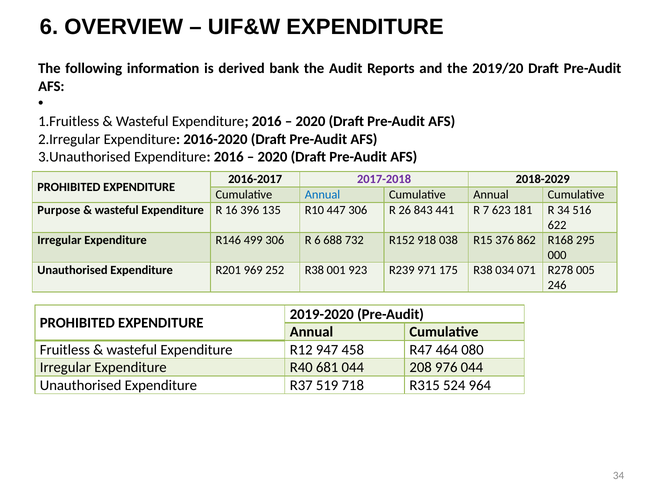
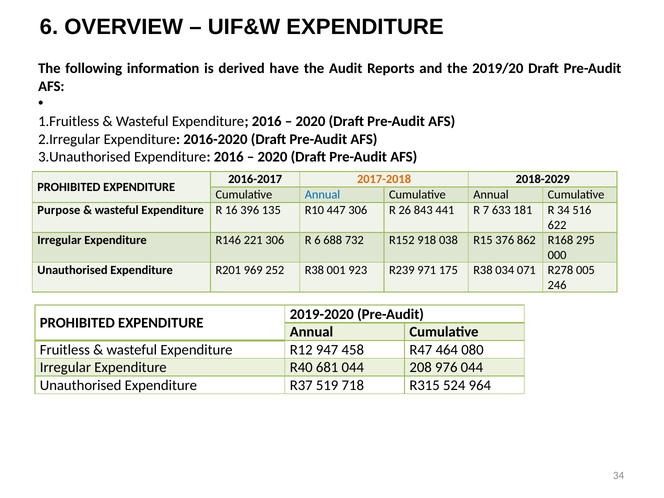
bank: bank -> have (284, 69)
2017-2018 colour: purple -> orange (384, 179)
623: 623 -> 633 (501, 210)
499: 499 -> 221 (253, 240)
